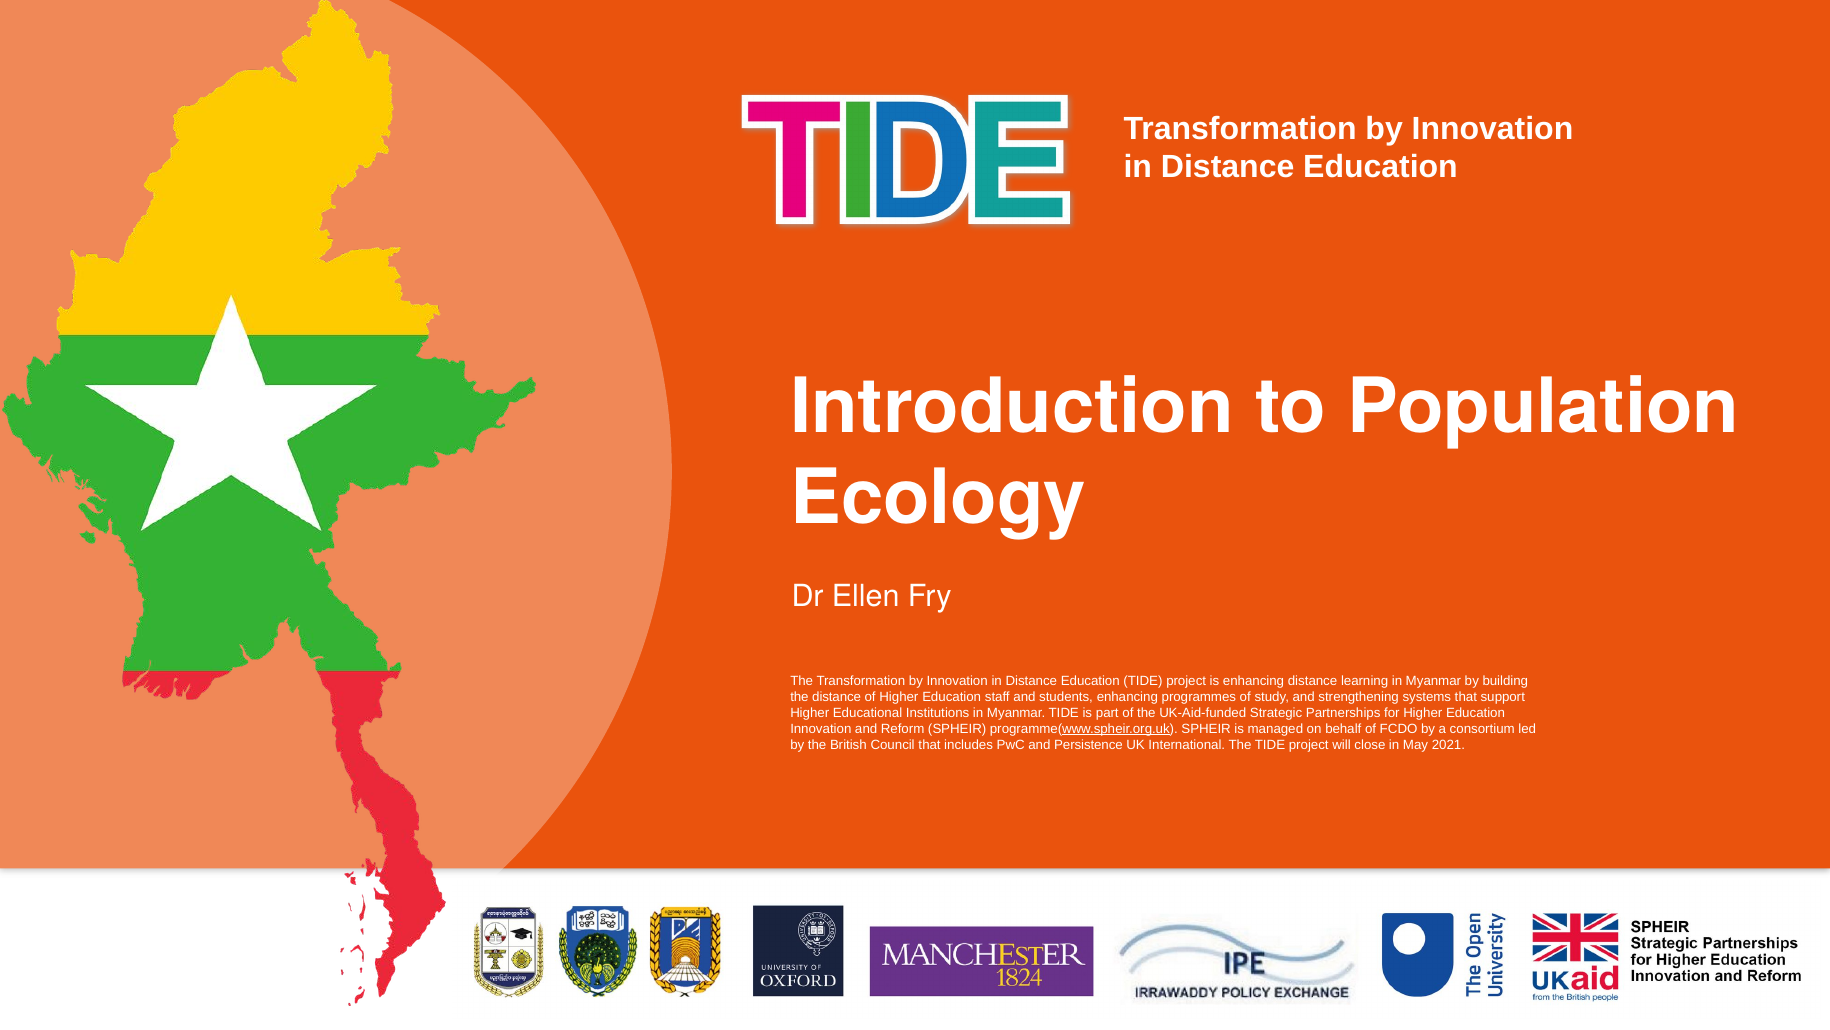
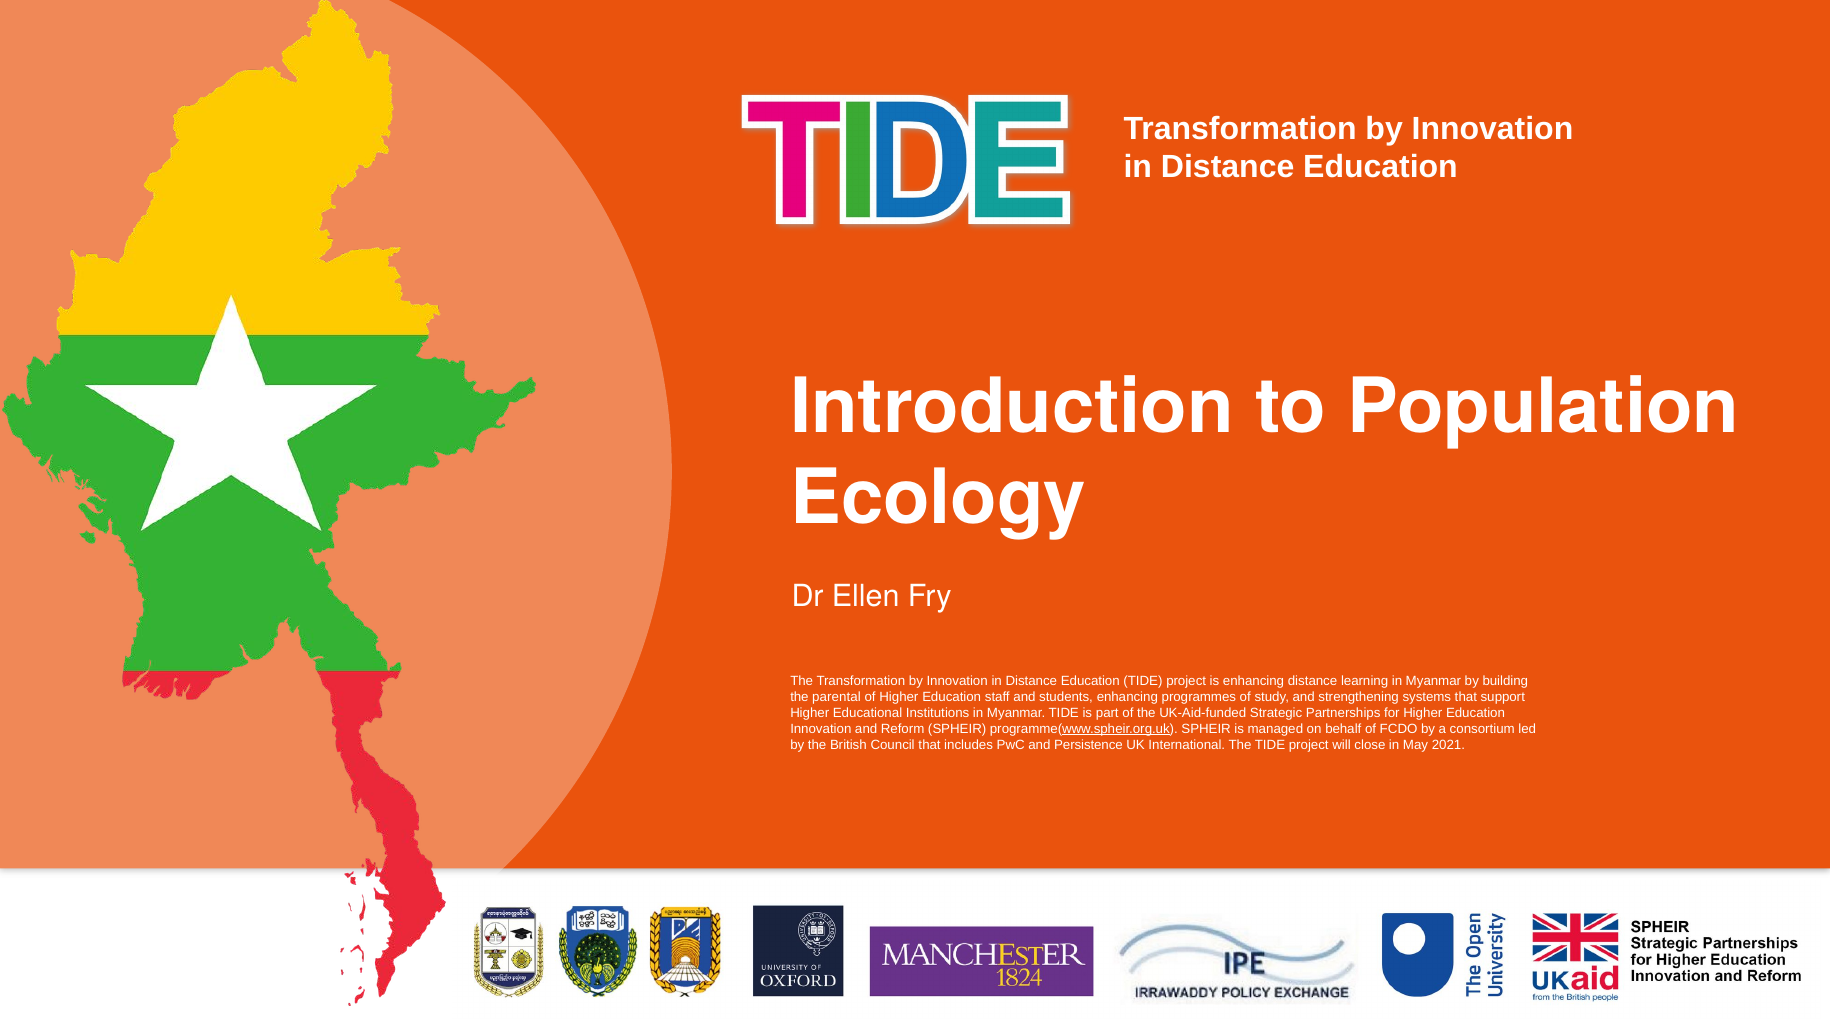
the distance: distance -> parental (837, 696)
